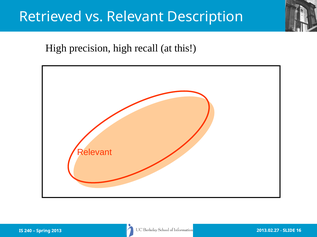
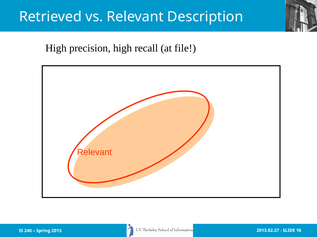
this: this -> file (185, 48)
